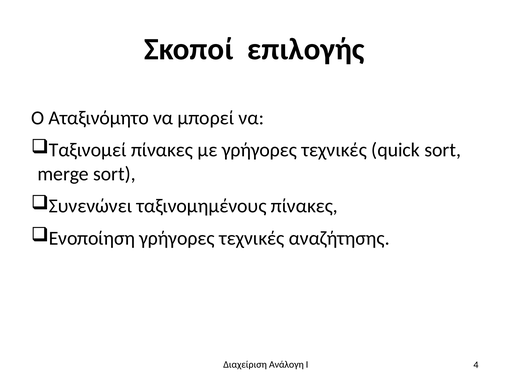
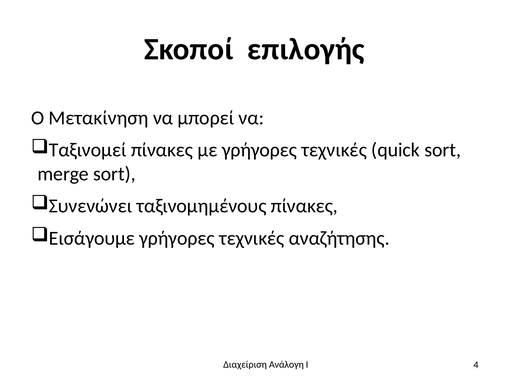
Αταξινόμητο: Αταξινόμητο -> Μετακίνηση (99, 118)
Ενοποίηση: Ενοποίηση -> Εισάγουμε (92, 238)
